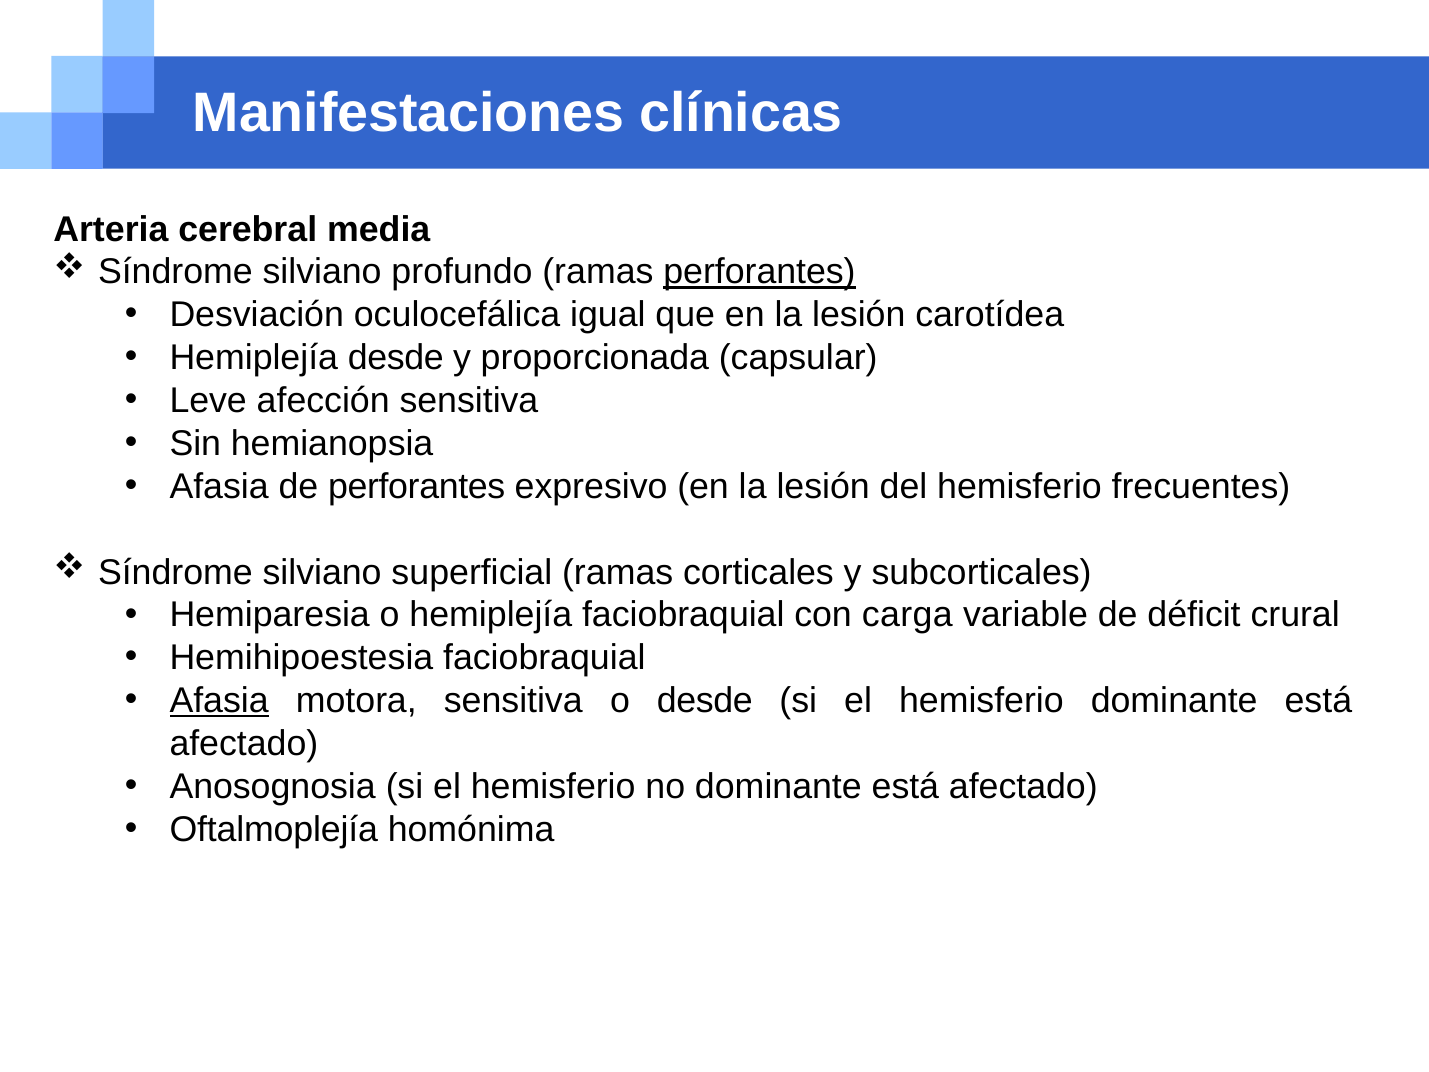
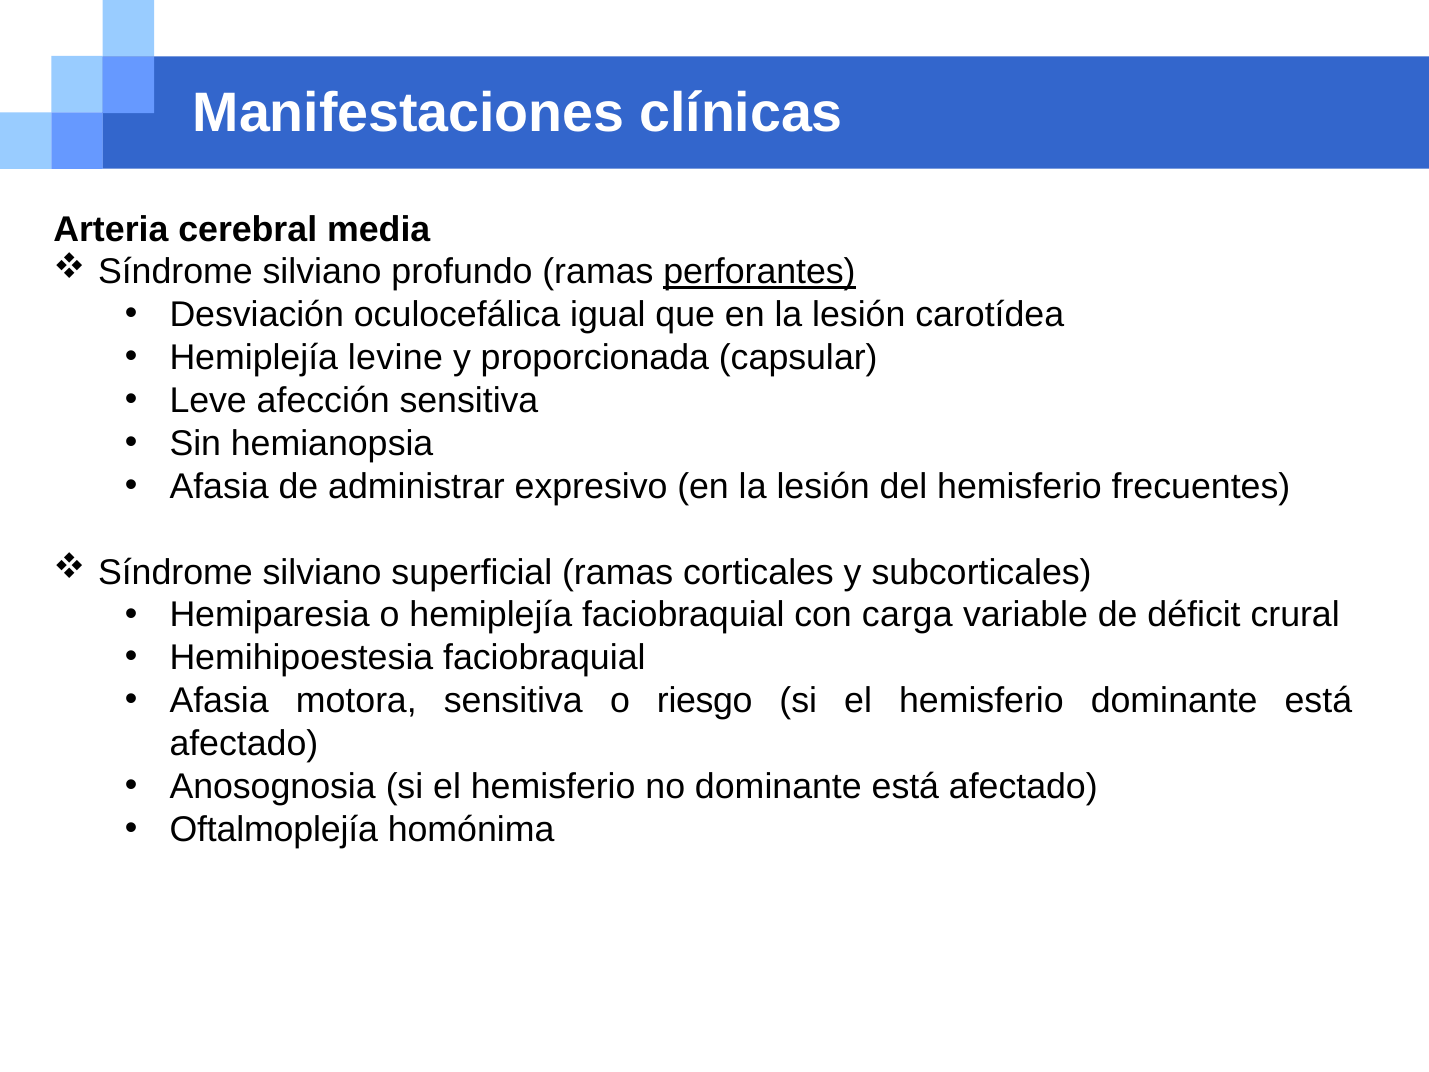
Hemiplejía desde: desde -> levine (395, 358)
de perforantes: perforantes -> administrar (416, 486)
Afasia underline: present -> none (219, 701)
o desde: desde -> riesgo (705, 701)
